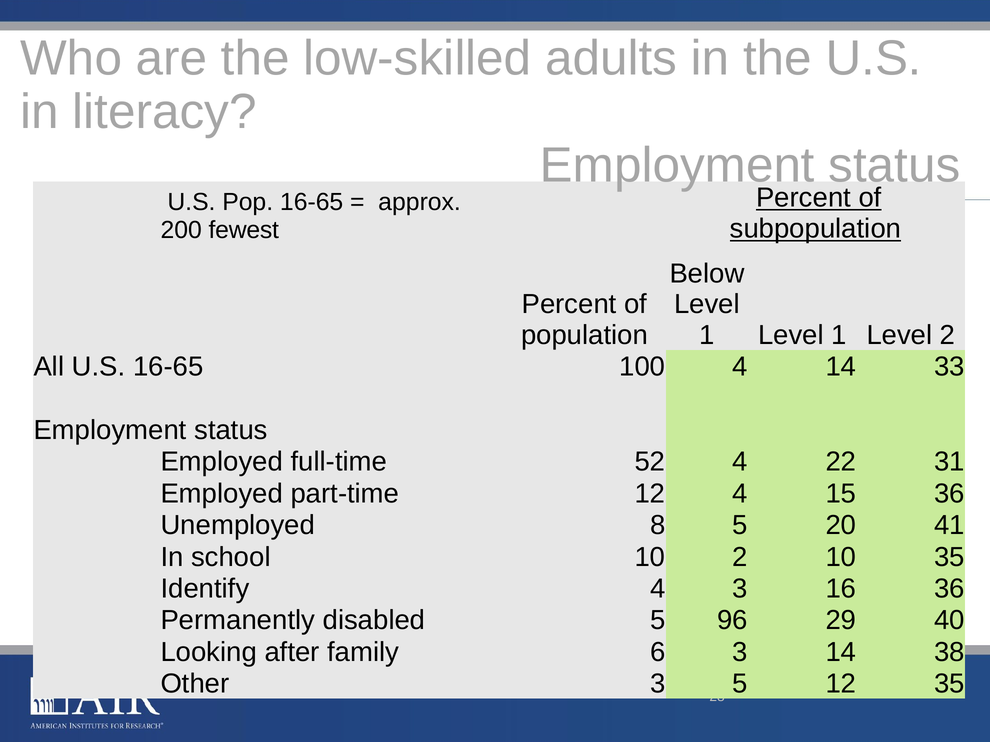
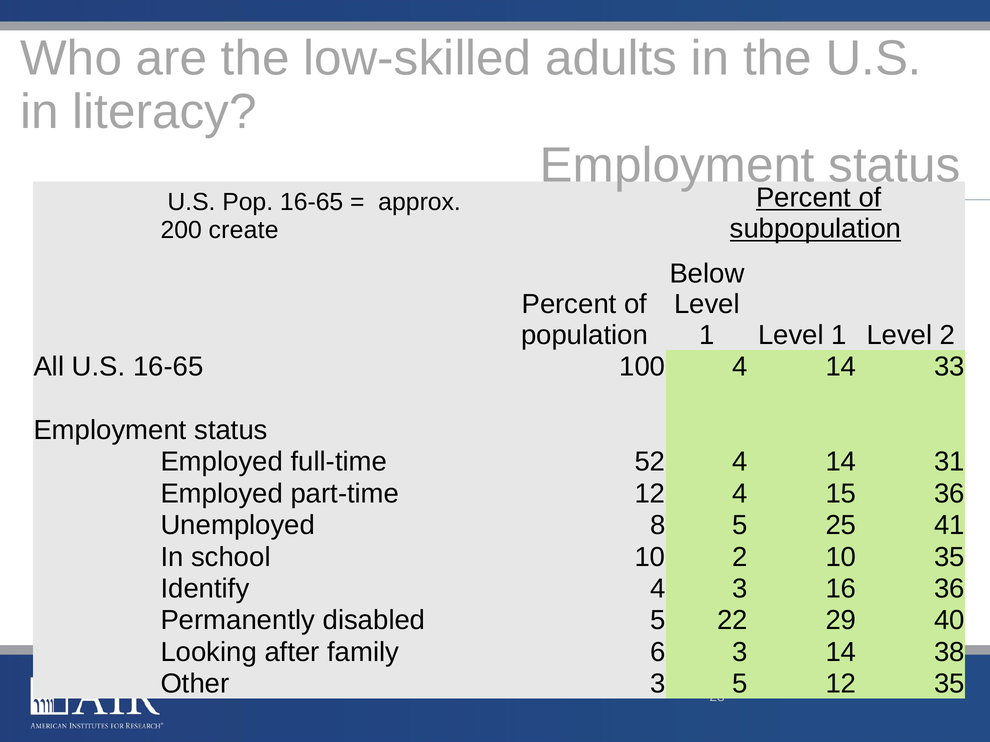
fewest: fewest -> create (244, 230)
52 4 22: 22 -> 14 (841, 462)
20: 20 -> 25 (841, 526)
96: 96 -> 22 (732, 621)
